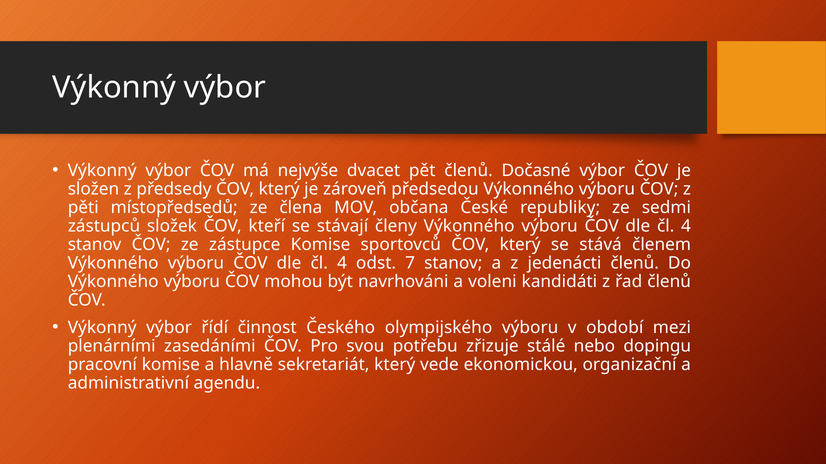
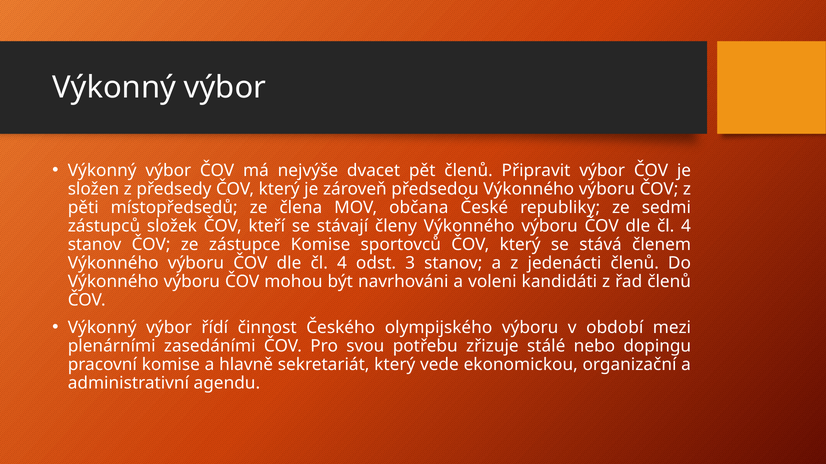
Dočasné: Dočasné -> Připravit (536, 171)
7: 7 -> 3 (410, 264)
